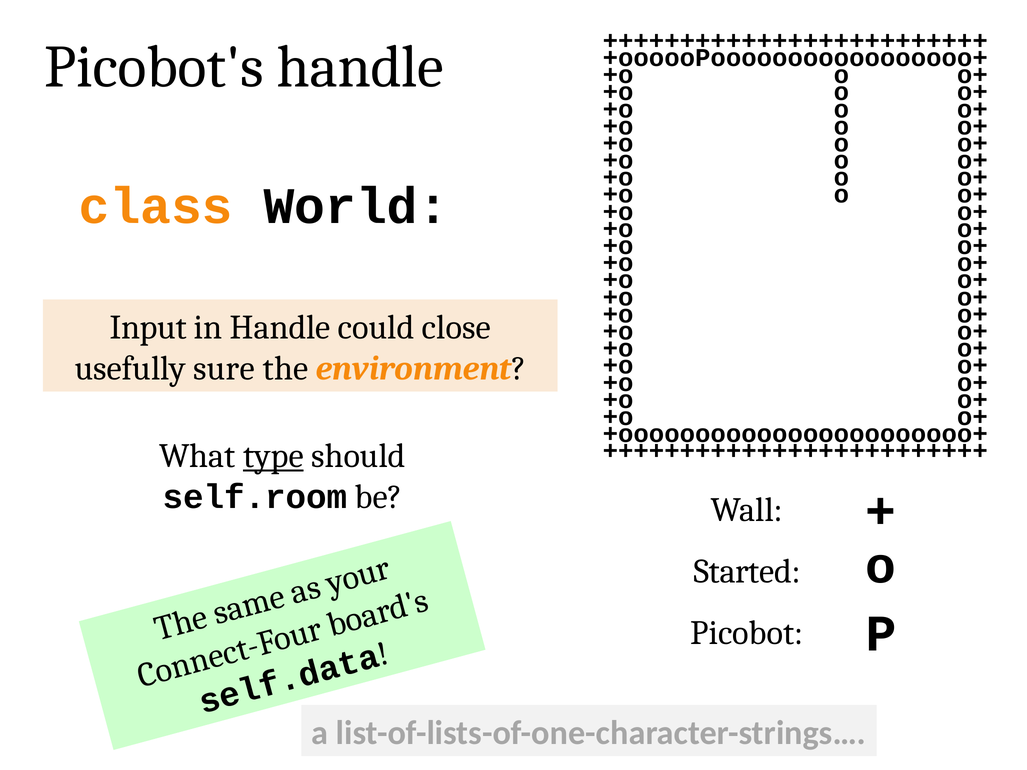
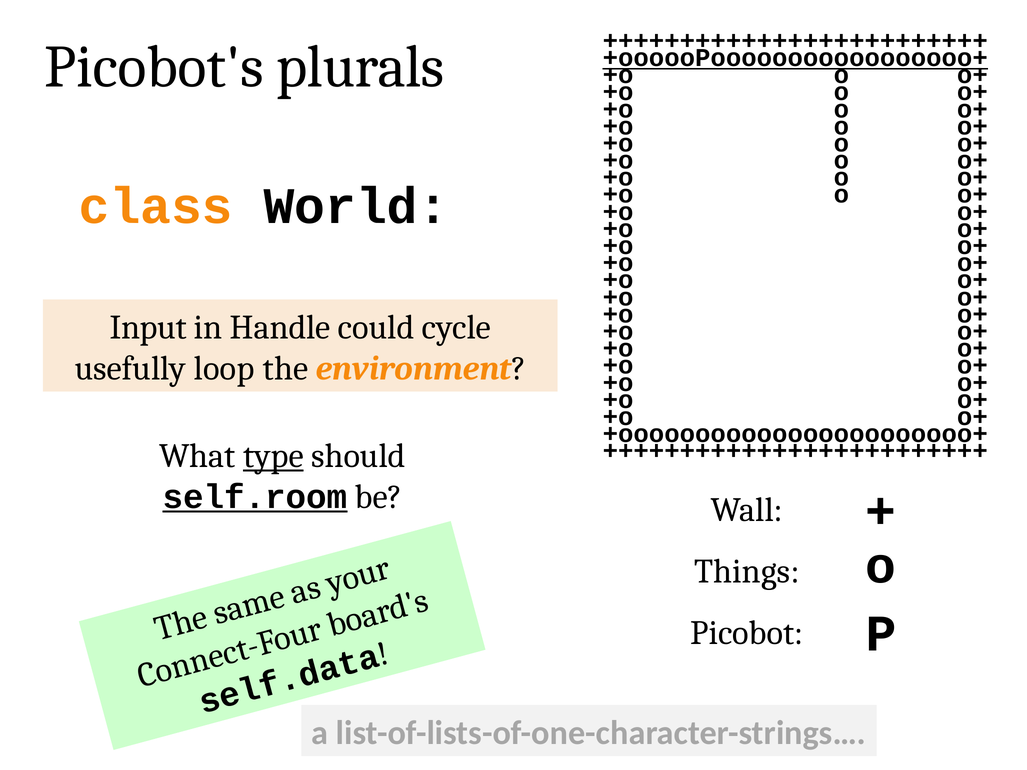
Picobot's handle: handle -> plurals (360, 67)
+oooooPooooooooooooooooo+ underline: none -> present (795, 58)
close: close -> cycle (456, 327)
sure: sure -> loop (224, 369)
self.room underline: none -> present (255, 497)
Started: Started -> Things (747, 572)
